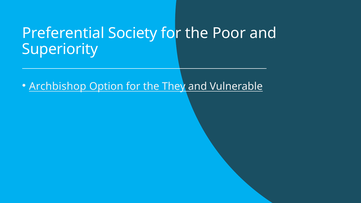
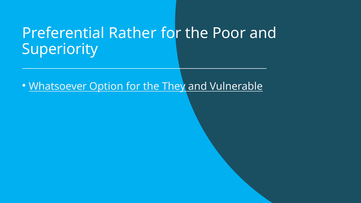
Society: Society -> Rather (133, 33)
Archbishop: Archbishop -> Whatsoever (58, 86)
